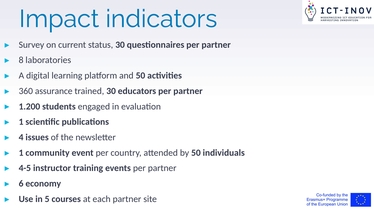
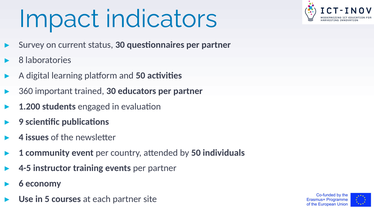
assurance: assurance -> important (54, 91)
1: 1 -> 9 (21, 122)
